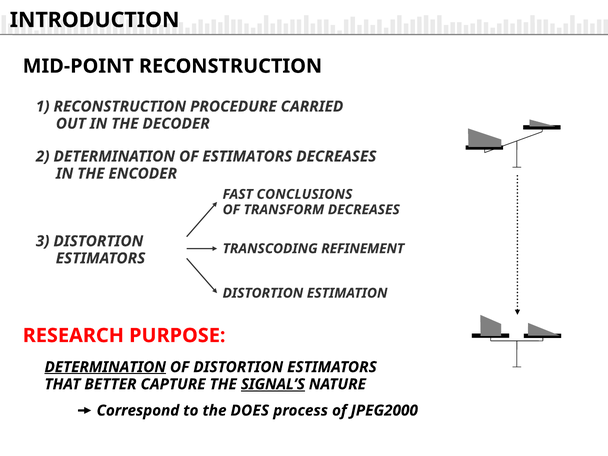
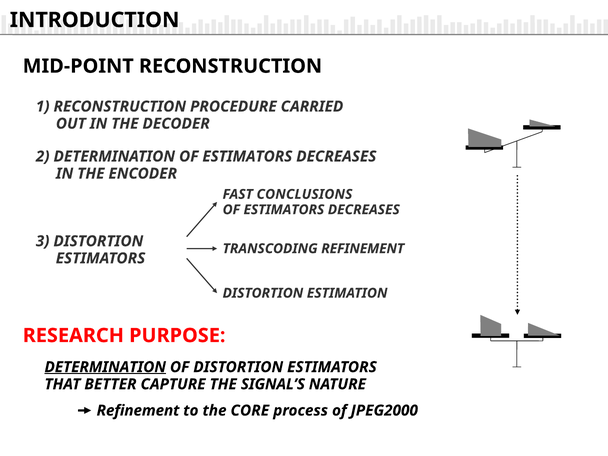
TRANSFORM: TRANSFORM -> ESTIMATORS (284, 210)
SIGNAL’S underline: present -> none (273, 384)
Correspond: Correspond -> Refinement (138, 411)
DOES: DOES -> CORE (250, 411)
